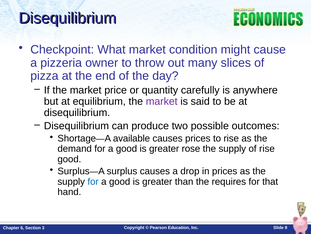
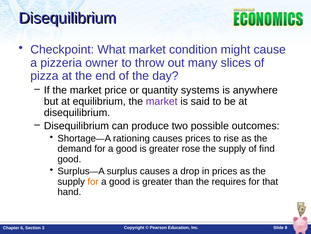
carefully: carefully -> systems (200, 90)
available: available -> rationing (131, 138)
of rise: rise -> find (267, 148)
for colour: blue -> orange (93, 181)
